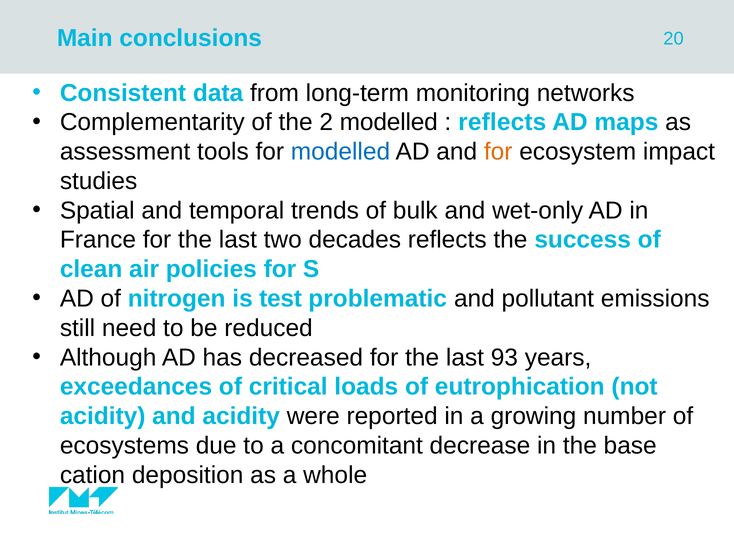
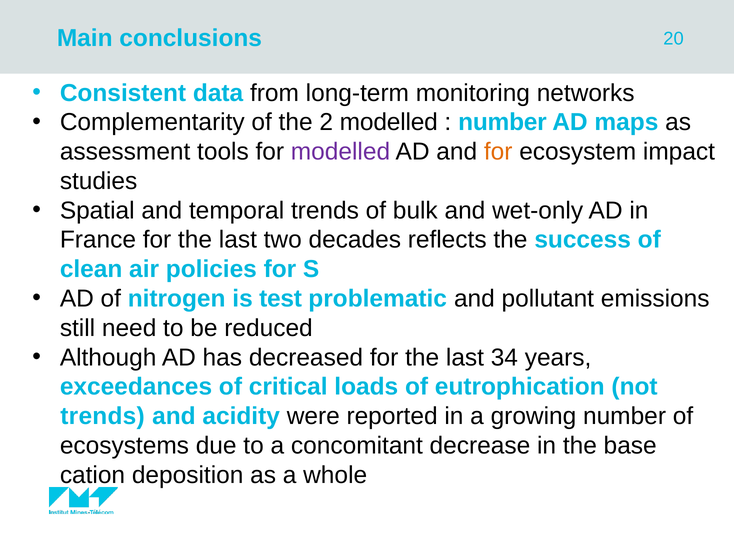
reflects: reflects -> number (502, 122)
modelled colour: blue -> purple (340, 152)
93: 93 -> 34 (504, 357)
acidity: acidity -> trends (103, 416)
